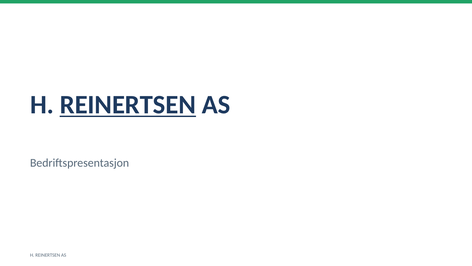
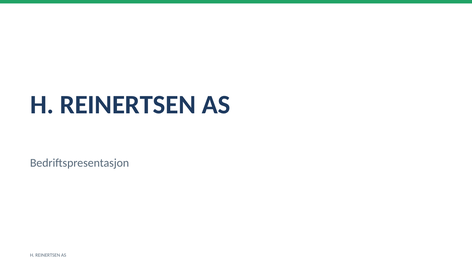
REINERTSEN underline: present -> none (128, 105)
